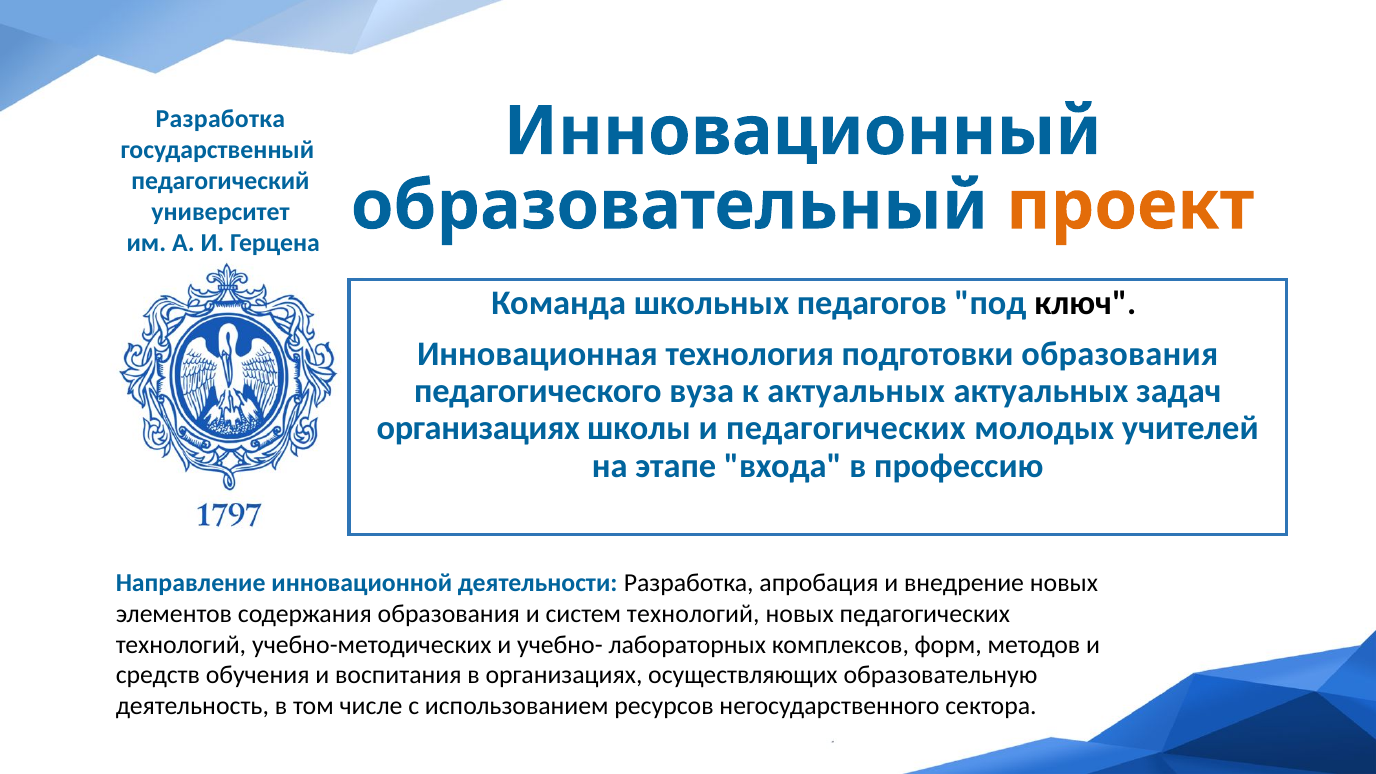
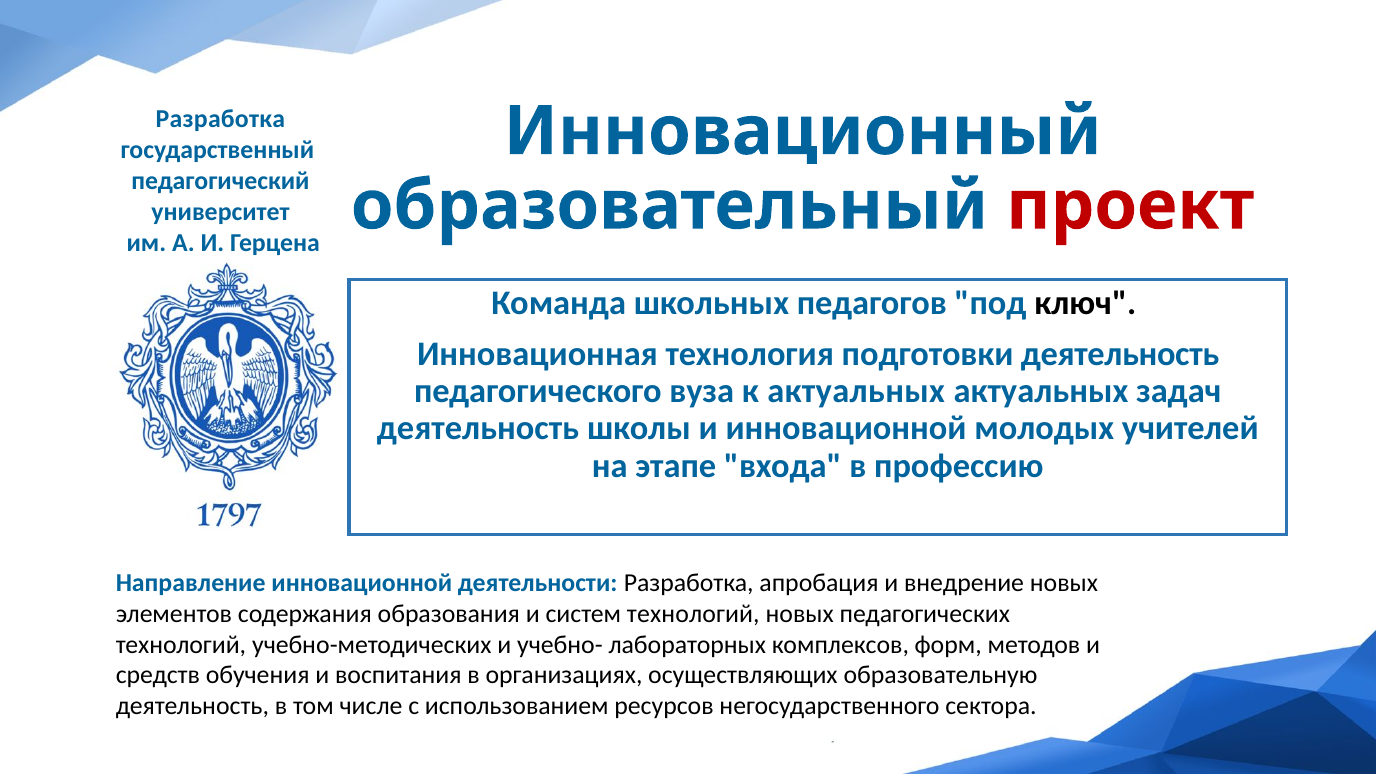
проект colour: orange -> red (1130, 206)
подготовки образования: образования -> деятельность (1120, 354)
организациях: организациях -> деятельность (478, 429)
и педагогических: педагогических -> инновационной (846, 429)
